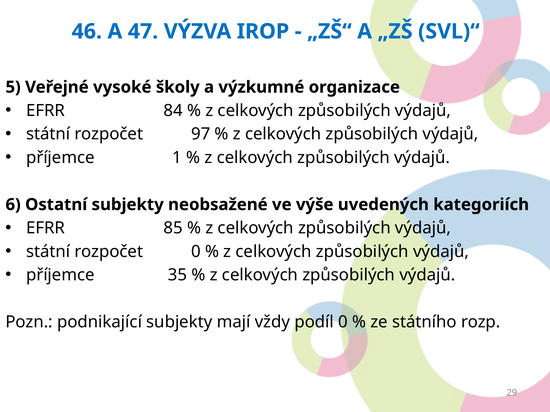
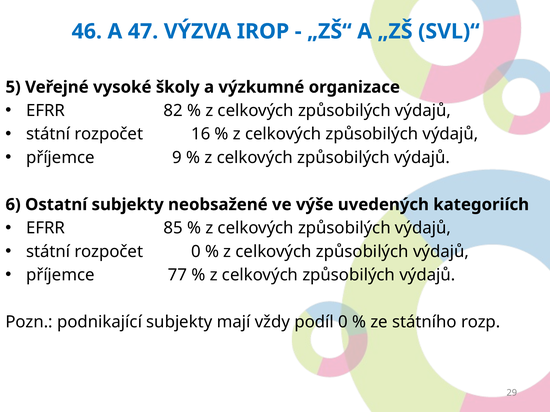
84: 84 -> 82 (173, 111)
97: 97 -> 16 (201, 134)
1: 1 -> 9 (177, 158)
35: 35 -> 77 (178, 275)
